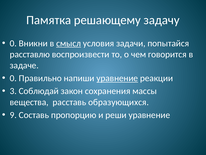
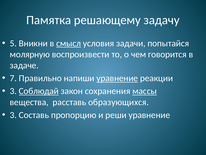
0: 0 -> 5 (13, 43)
расставлю: расставлю -> молярную (30, 54)
0: 0 -> 7 (13, 78)
Соблюдай underline: none -> present (39, 91)
массы underline: none -> present (145, 91)
9: 9 -> 3 (13, 115)
